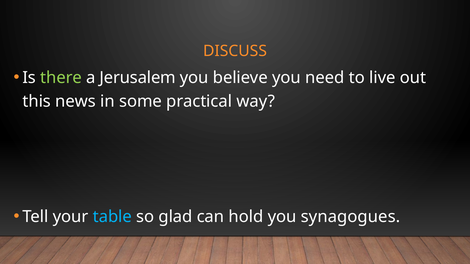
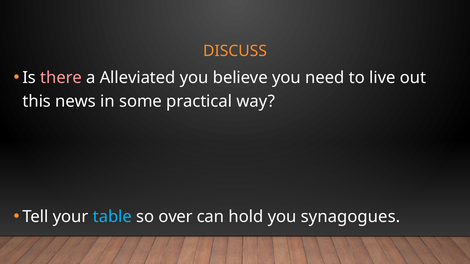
there colour: light green -> pink (61, 78)
Jerusalem: Jerusalem -> Alleviated (138, 78)
glad: glad -> over (176, 217)
